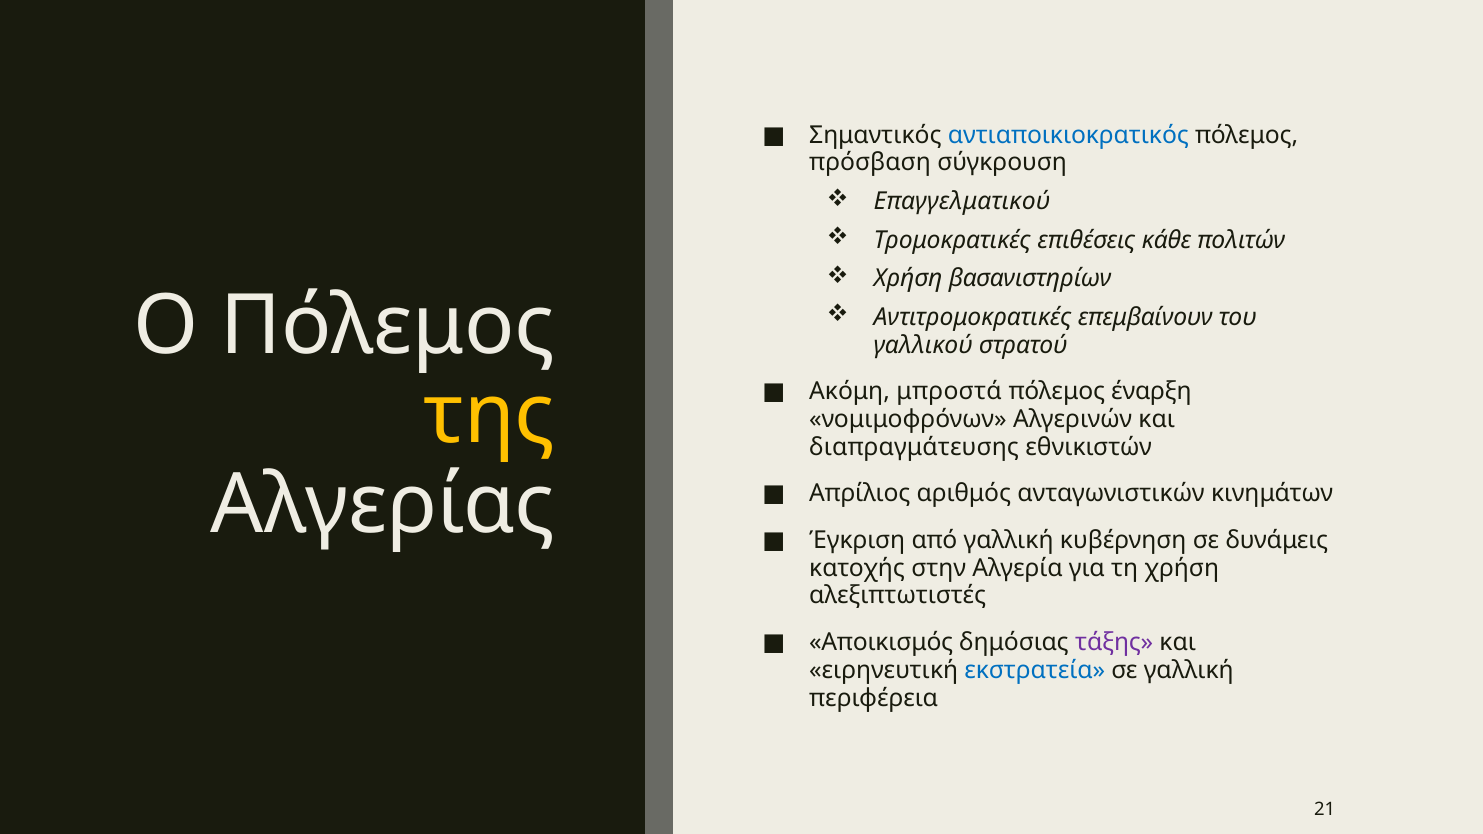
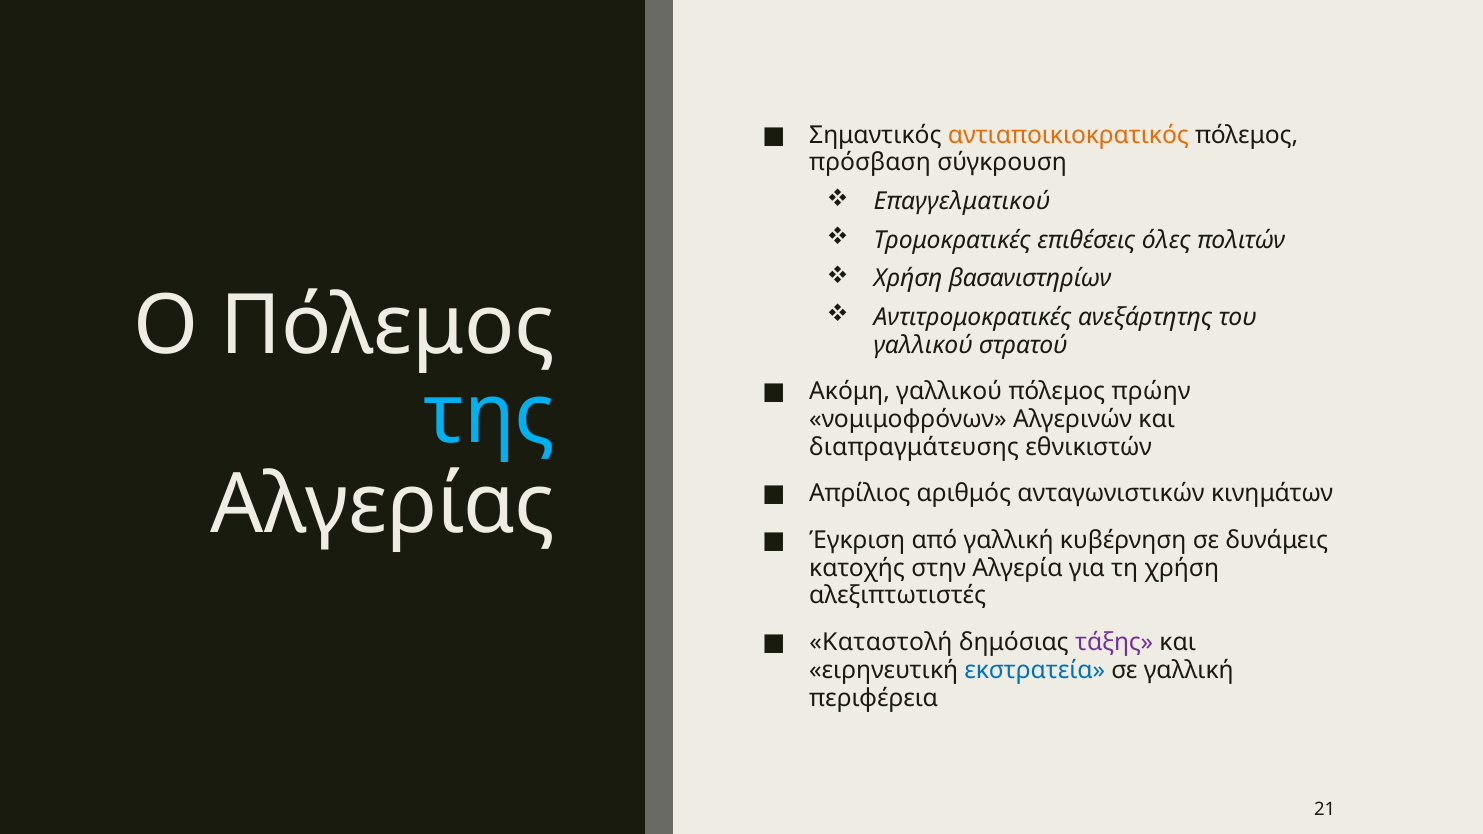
αντιαποικιοκρατικός colour: blue -> orange (1068, 135)
κάθε: κάθε -> όλες (1166, 240)
επεμβαίνουν: επεμβαίνουν -> ανεξάρτητης (1145, 317)
Ακόμη μπροστά: μπροστά -> γαλλικού (949, 392)
έναρξη: έναρξη -> πρώην (1151, 392)
της colour: yellow -> light blue (489, 416)
Αποικισμός: Αποικισμός -> Καταστολή (881, 642)
